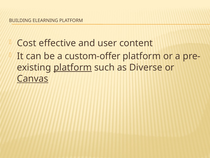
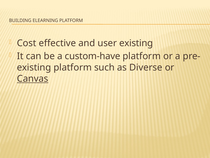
user content: content -> existing (136, 43)
custom-offer: custom-offer -> custom-have (93, 56)
platform underline: present -> none (73, 67)
